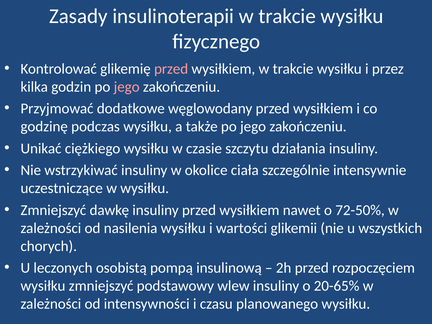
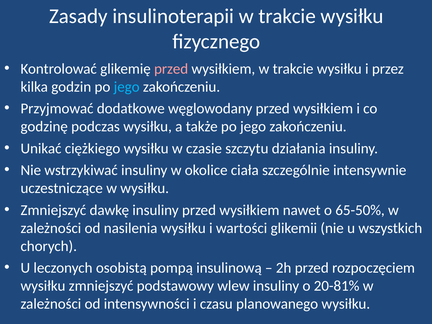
jego colour: pink -> light blue (127, 87)
72-50%: 72-50% -> 65-50% (360, 210)
20-65%: 20-65% -> 20-81% (337, 286)
